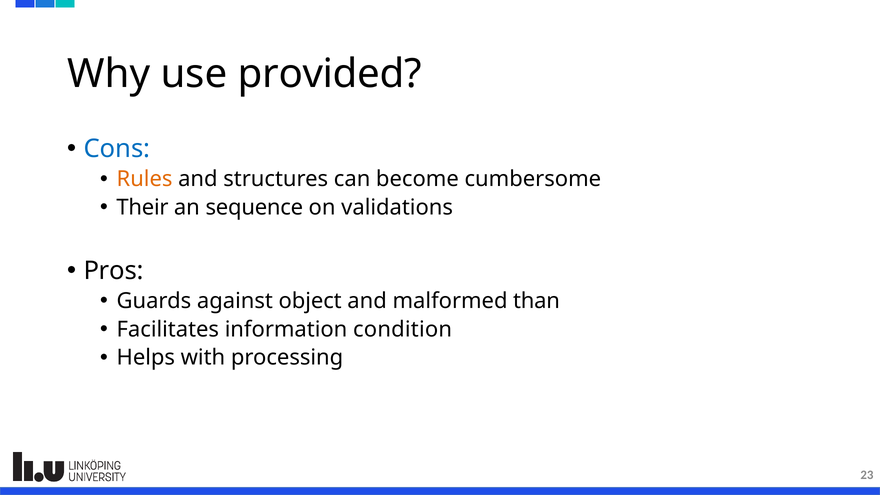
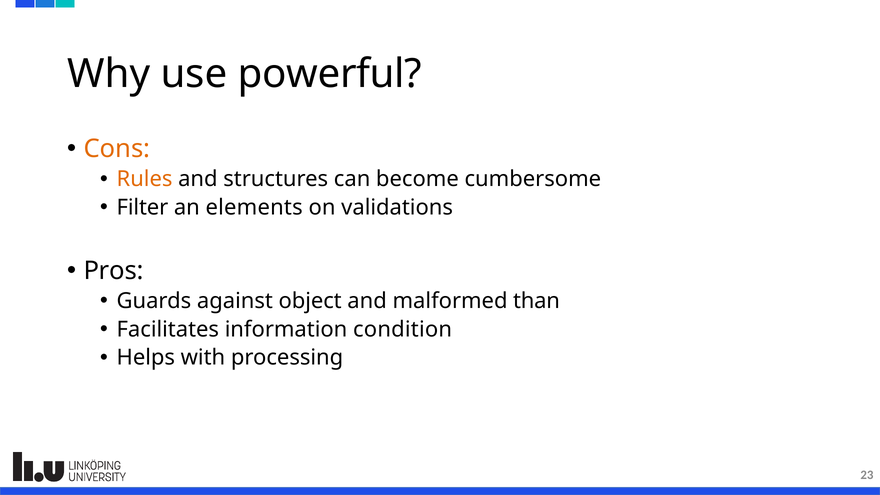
provided: provided -> powerful (330, 74)
Cons colour: blue -> orange (117, 149)
Their: Their -> Filter (142, 207)
sequence: sequence -> elements (254, 207)
